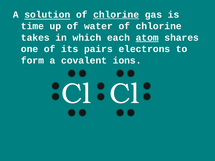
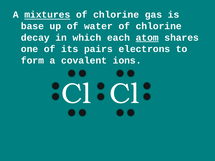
solution: solution -> mixtures (47, 15)
chlorine underline: present -> none (116, 15)
time: time -> base (32, 26)
takes: takes -> decay (35, 38)
